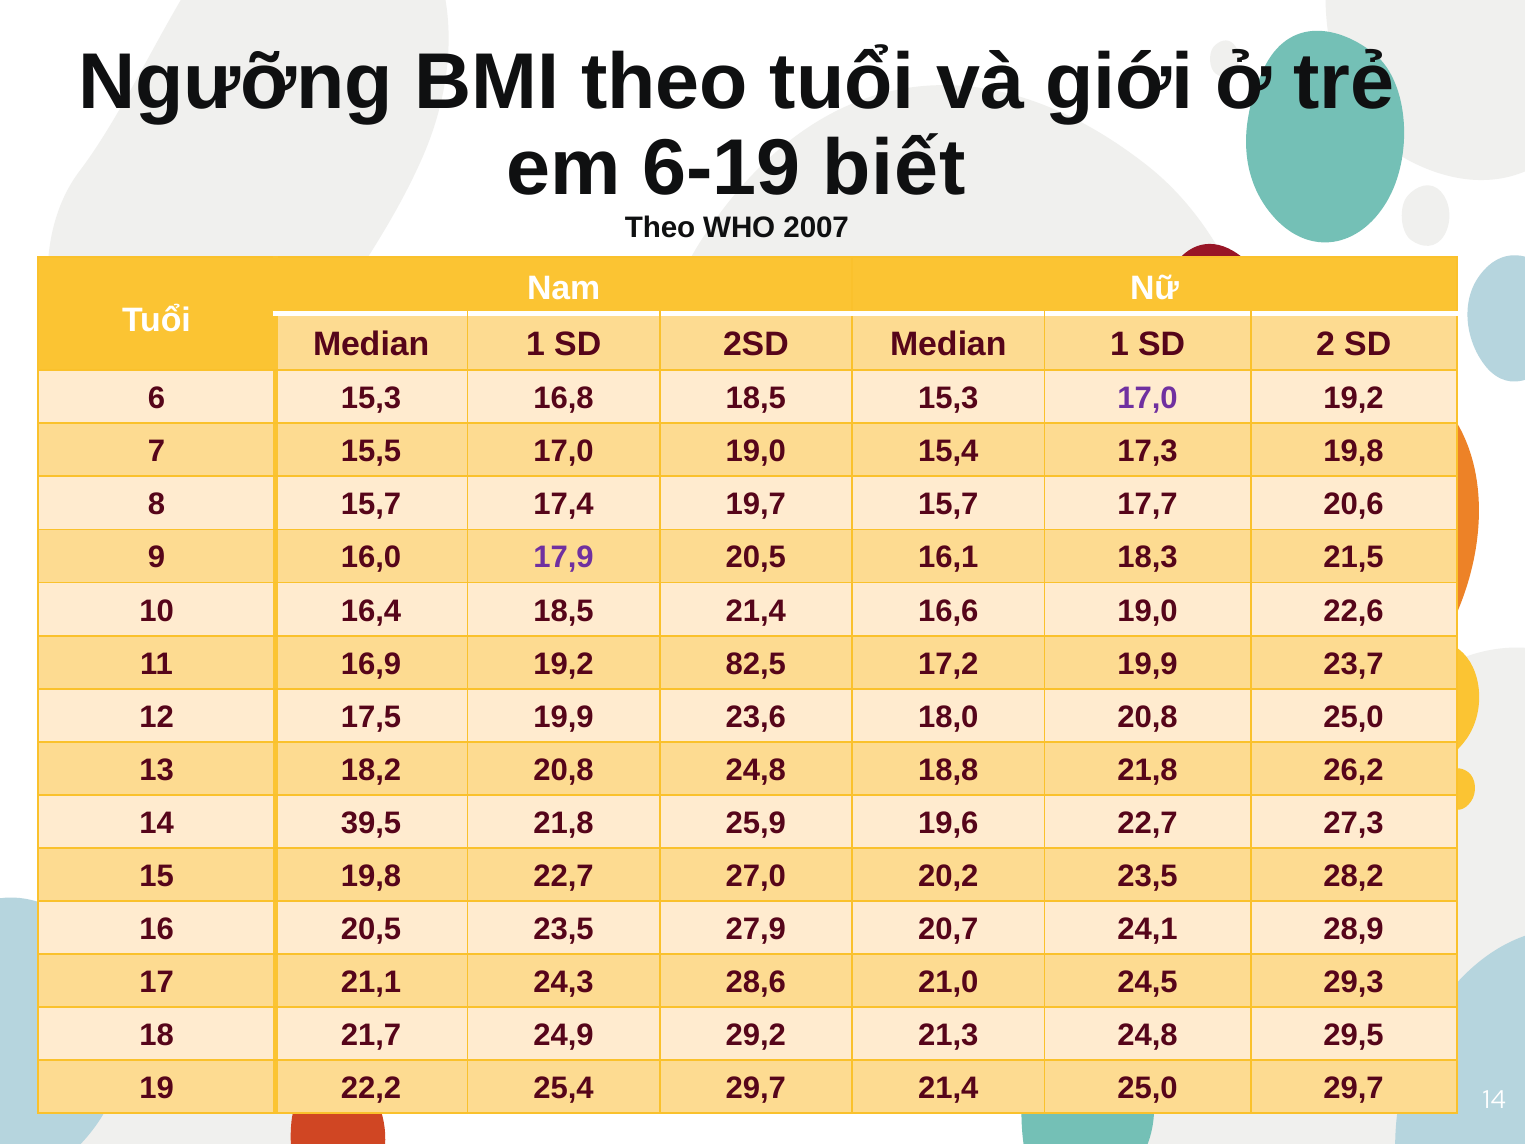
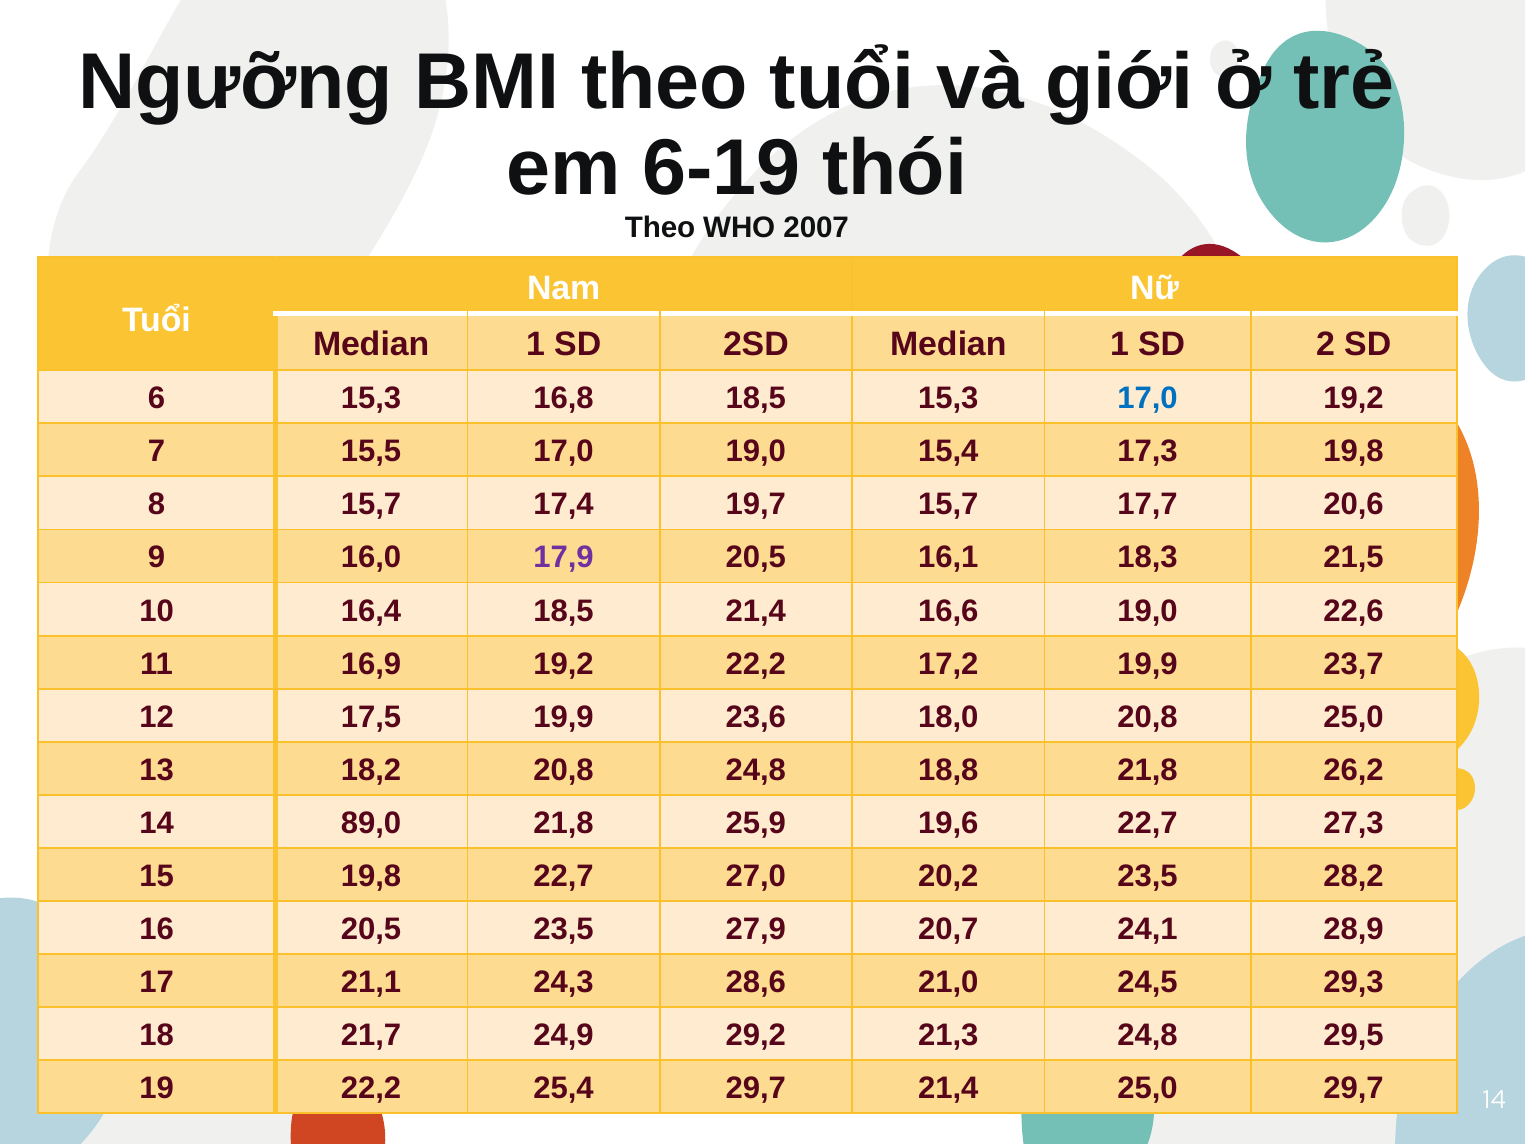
biết: biết -> thói (895, 168)
17,0 colour: purple -> blue (1147, 398)
19,2 82,5: 82,5 -> 22,2 (756, 664)
39,5: 39,5 -> 89,0 (371, 823)
